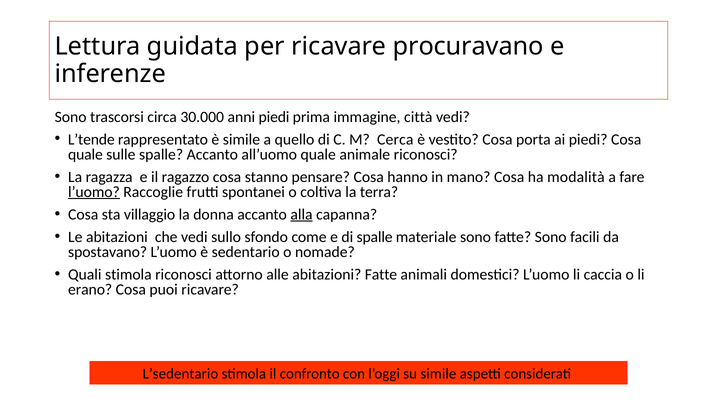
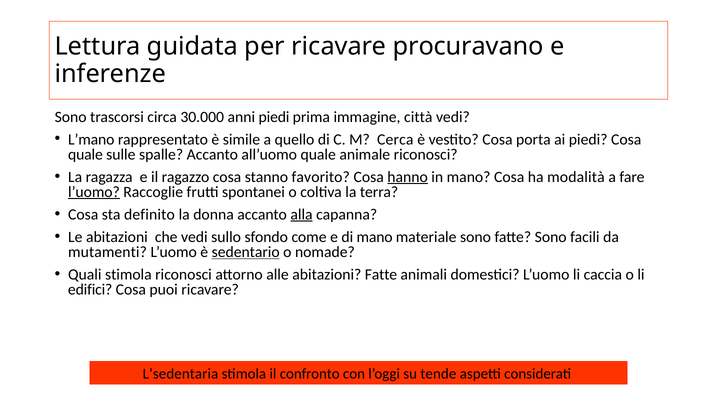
L’tende: L’tende -> L’mano (91, 139)
pensare: pensare -> favorito (321, 177)
hanno underline: none -> present (408, 177)
villaggio: villaggio -> definito (149, 215)
di spalle: spalle -> mano (375, 237)
spostavano: spostavano -> mutamenti (108, 252)
sedentario underline: none -> present (246, 252)
erano: erano -> edifici (90, 290)
L’sedentario: L’sedentario -> L’sedentaria (180, 374)
su simile: simile -> tende (438, 374)
